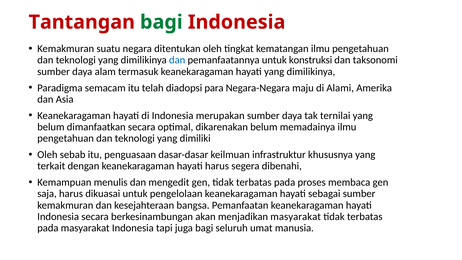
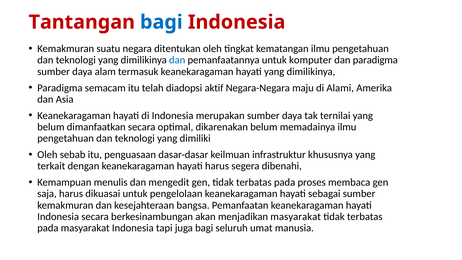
bagi colour: green -> blue (161, 22)
konstruksi: konstruksi -> komputer (310, 60)
dan taksonomi: taksonomi -> paradigma (375, 60)
para: para -> aktif (214, 88)
